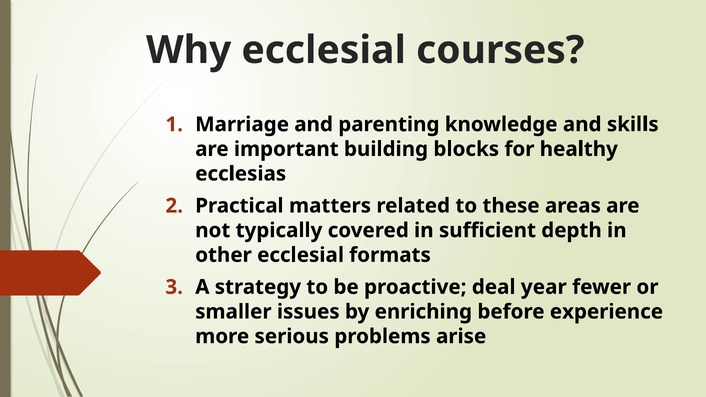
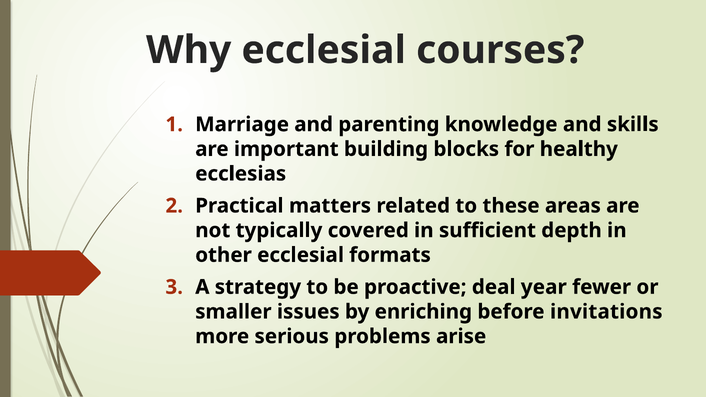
experience: experience -> invitations (606, 312)
